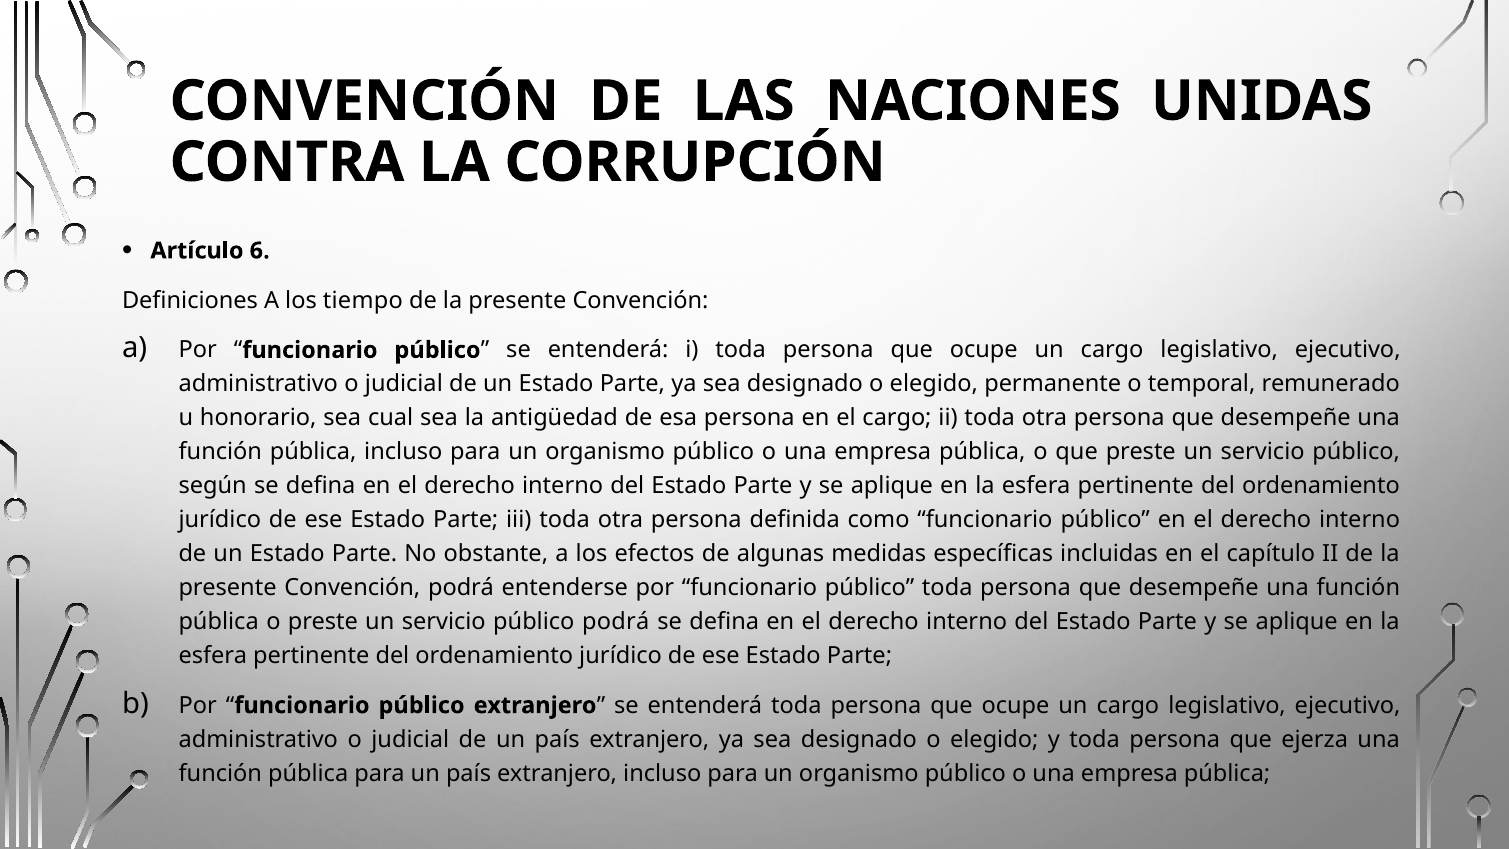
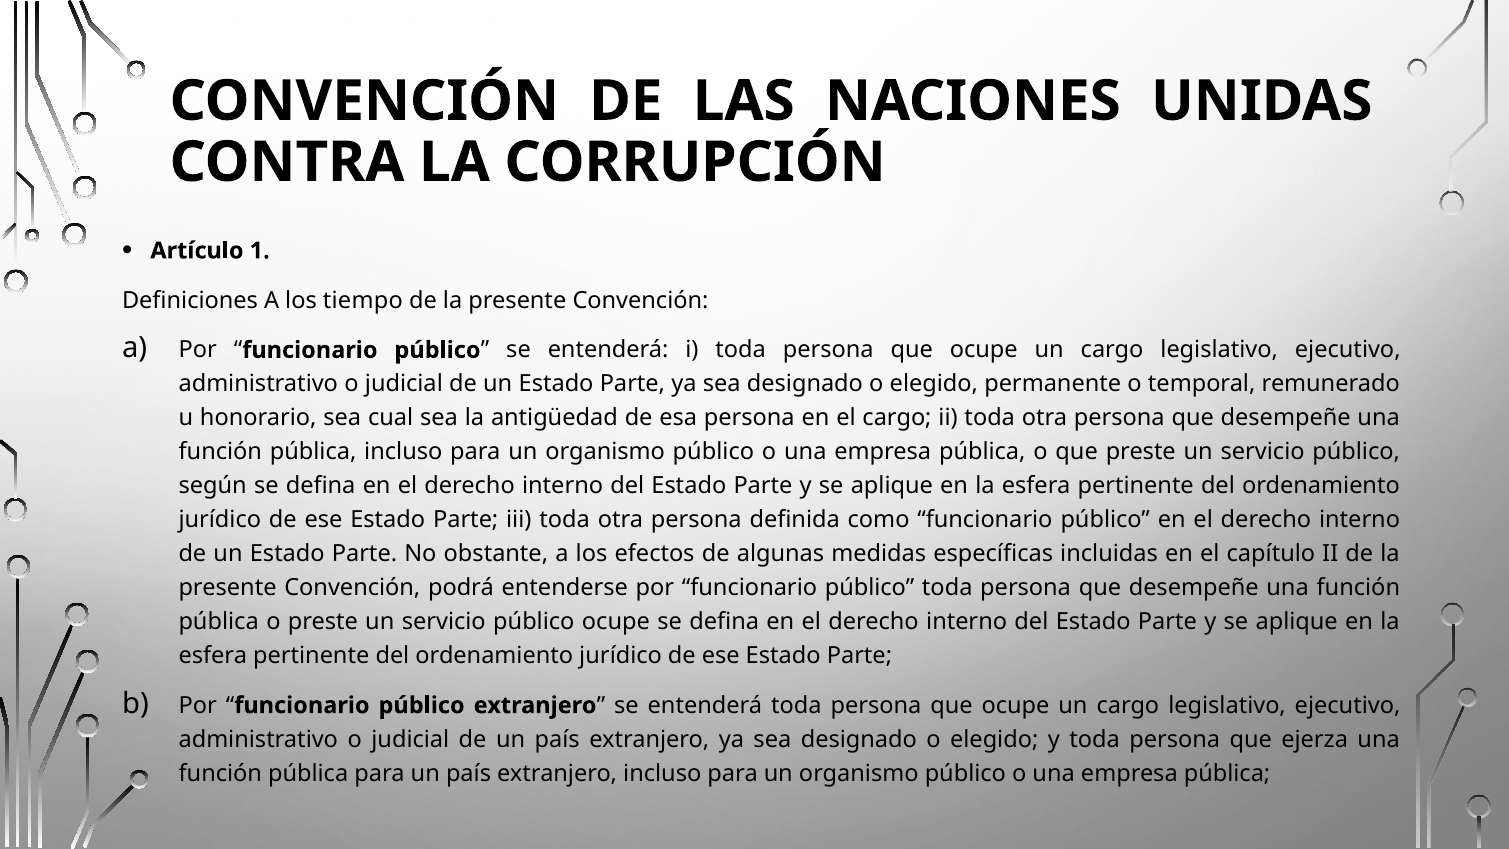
6: 6 -> 1 (260, 251)
público podrá: podrá -> ocupe (616, 622)
